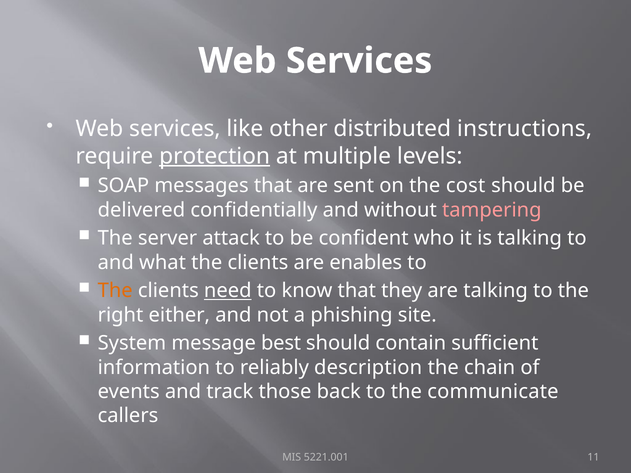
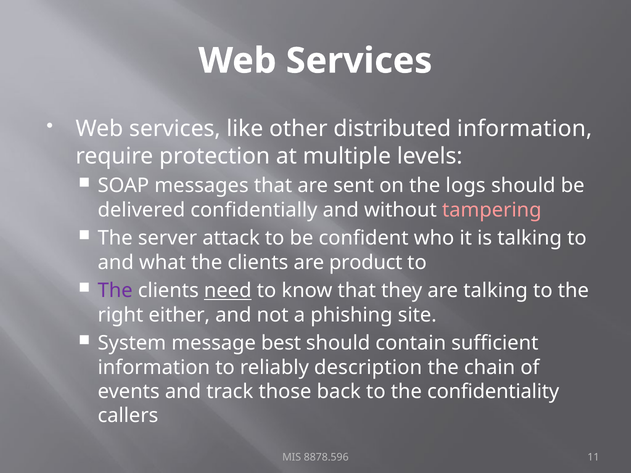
distributed instructions: instructions -> information (525, 129)
protection underline: present -> none (215, 156)
cost: cost -> logs (466, 186)
enables: enables -> product (366, 263)
The colour: orange -> purple (115, 291)
communicate: communicate -> confidentiality (493, 392)
5221.001: 5221.001 -> 8878.596 (326, 458)
